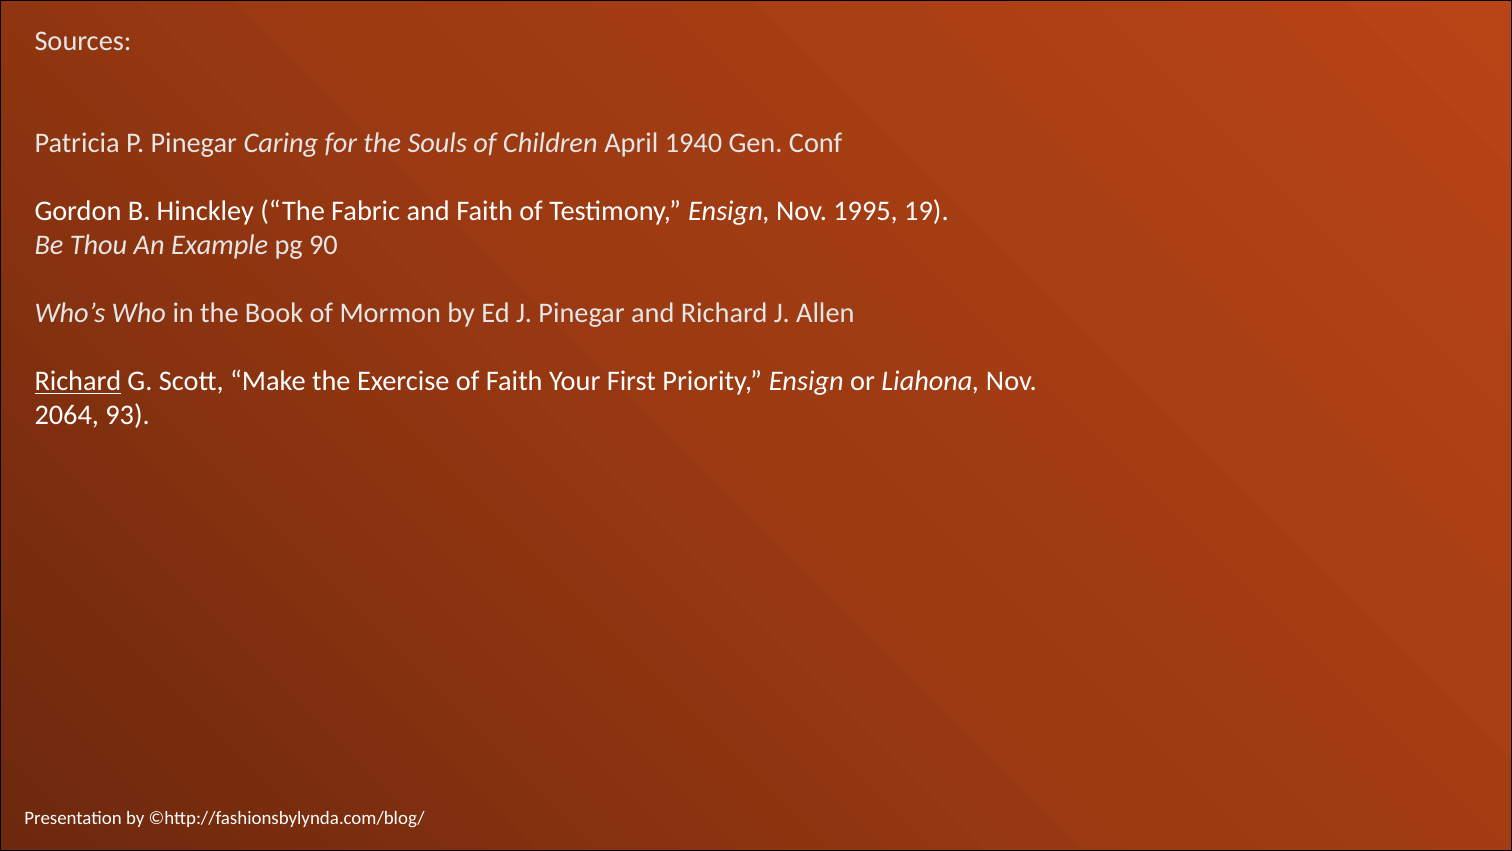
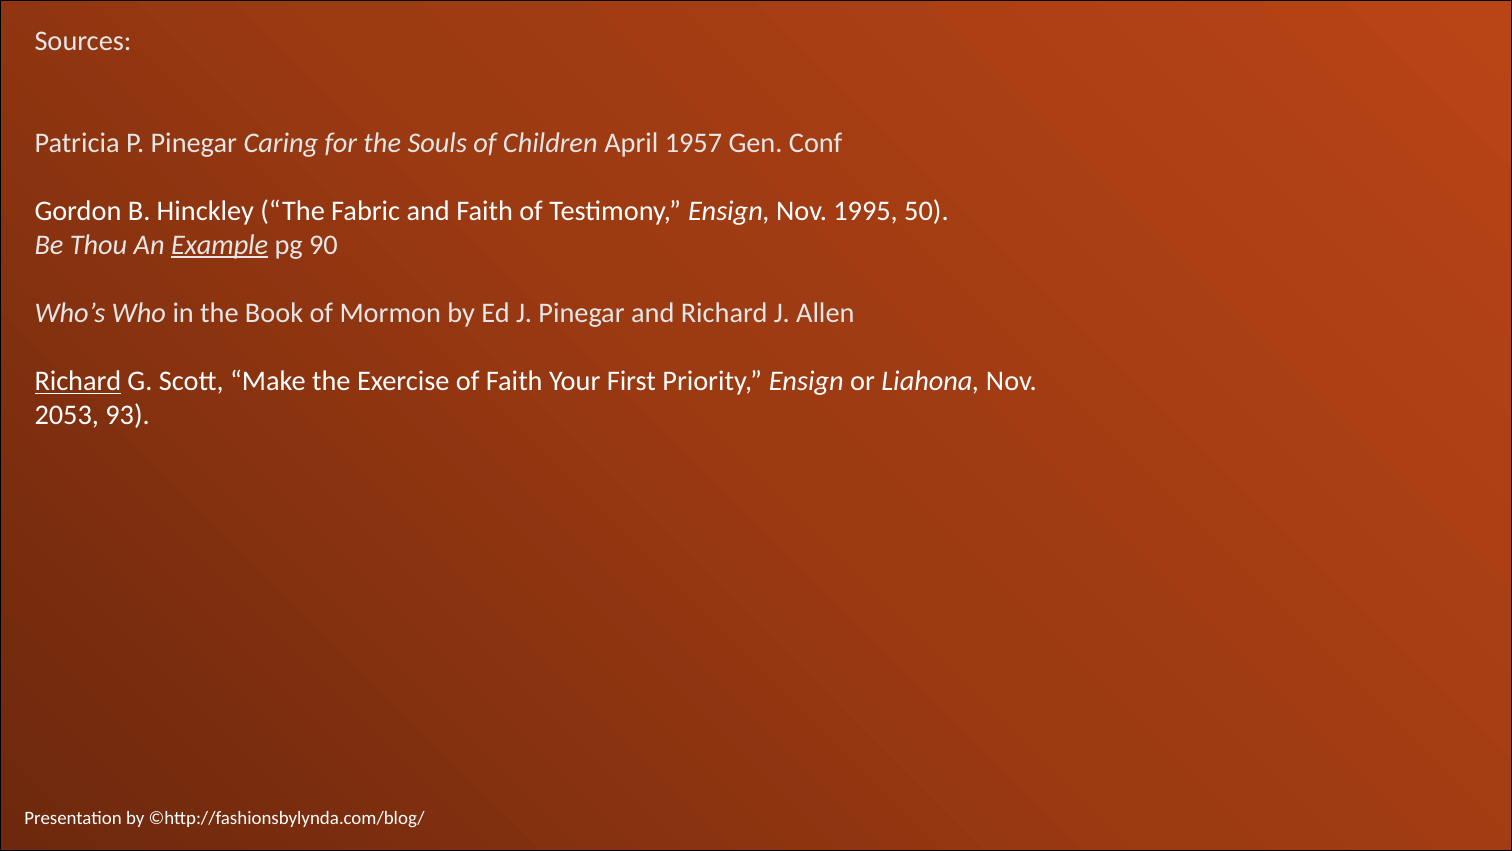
1940: 1940 -> 1957 (693, 143)
19: 19 -> 50 (926, 211)
Example underline: none -> present (220, 245)
2064: 2064 -> 2053 (67, 415)
